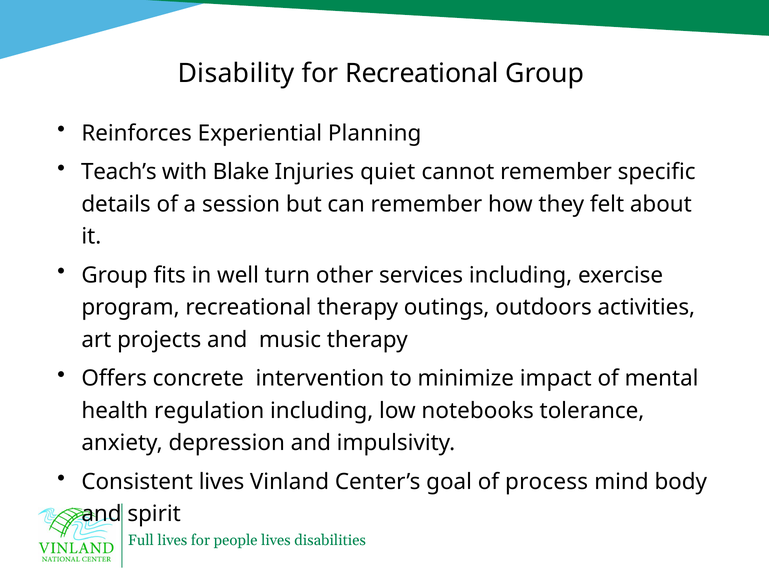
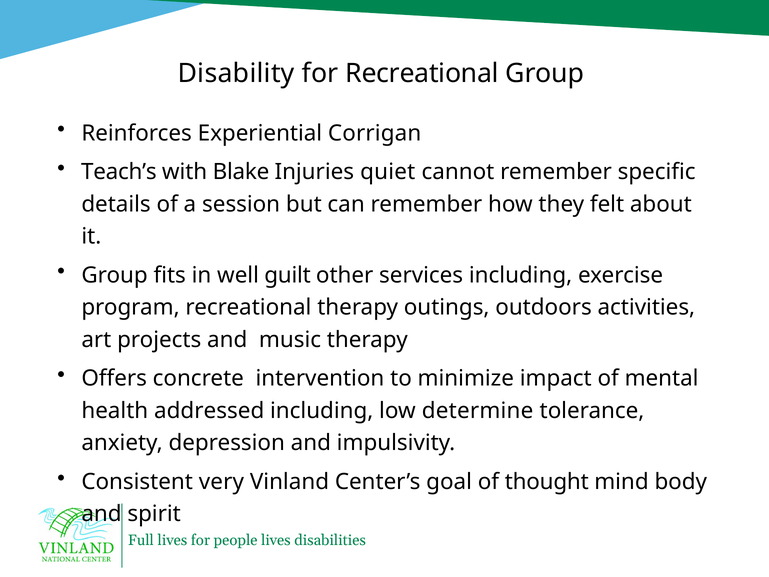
Planning: Planning -> Corrigan (375, 133)
turn: turn -> guilt (288, 275)
regulation: regulation -> addressed (209, 411)
notebooks: notebooks -> determine (478, 411)
Consistent lives: lives -> very (221, 482)
process: process -> thought (547, 482)
